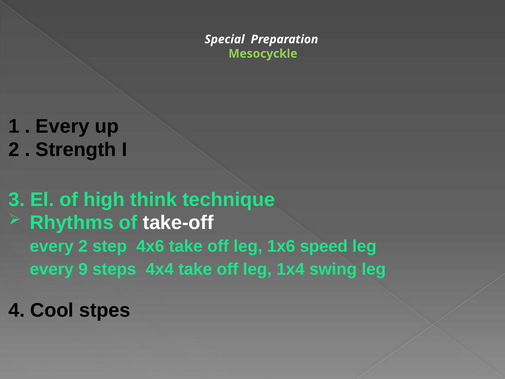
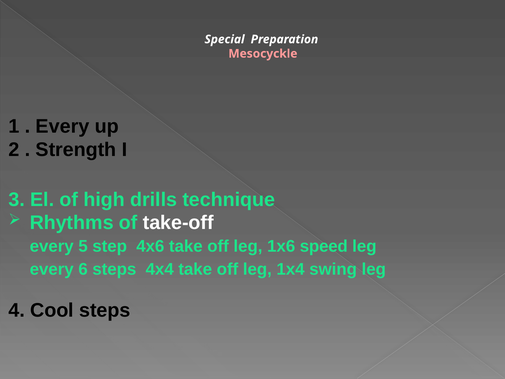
Mesocyckle colour: light green -> pink (263, 54)
think: think -> drills (154, 200)
every 2: 2 -> 5 (83, 246)
9: 9 -> 6 (83, 269)
Cool stpes: stpes -> steps (105, 310)
